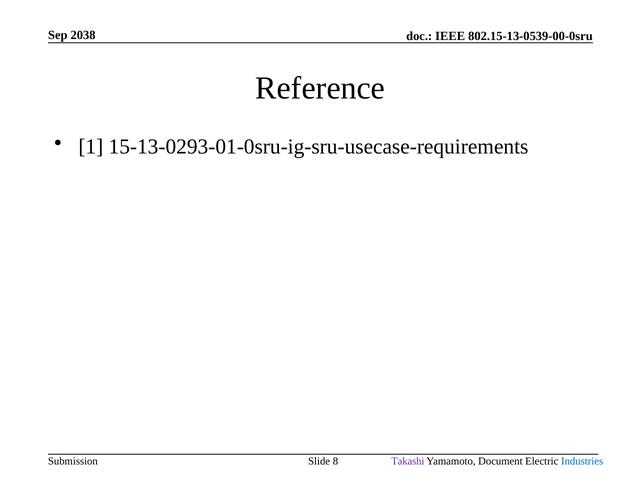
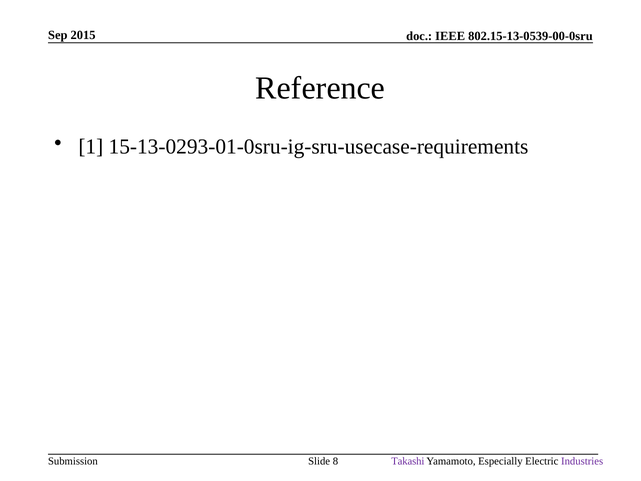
2038: 2038 -> 2015 (83, 35)
Document: Document -> Especially (500, 461)
Industries colour: blue -> purple (582, 461)
